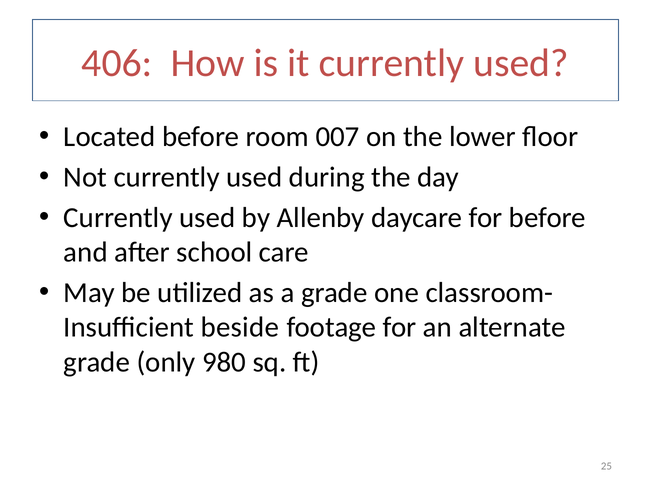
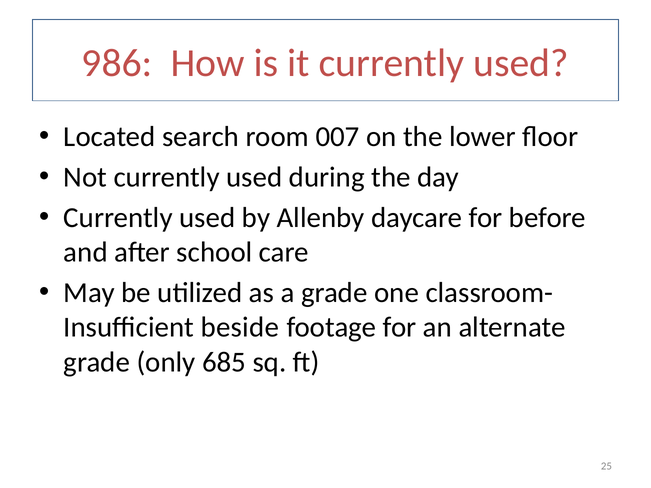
406: 406 -> 986 (117, 63)
Located before: before -> search (201, 137)
980: 980 -> 685 (224, 362)
